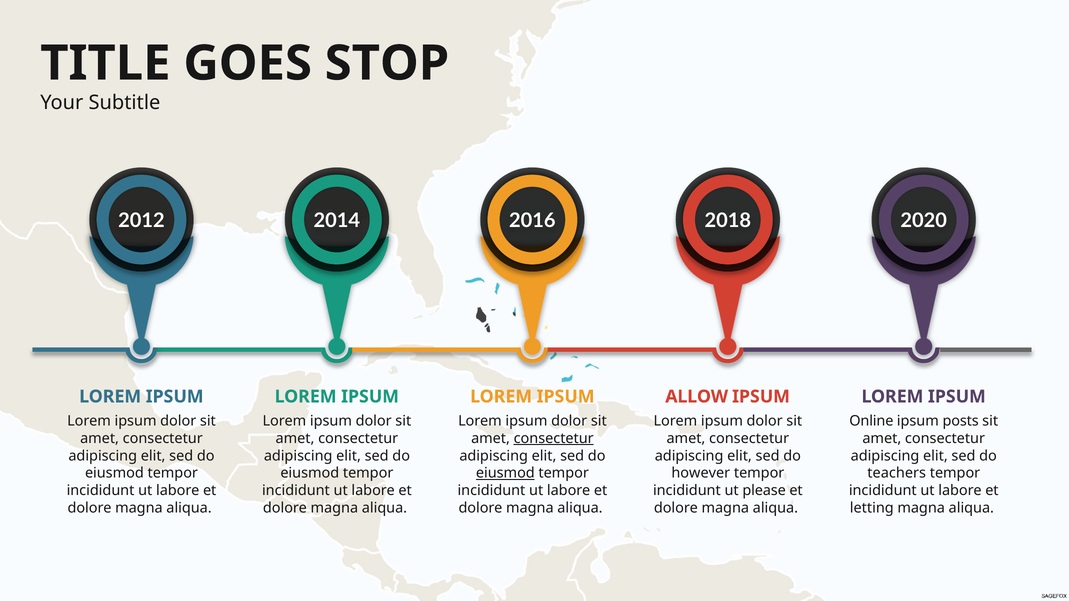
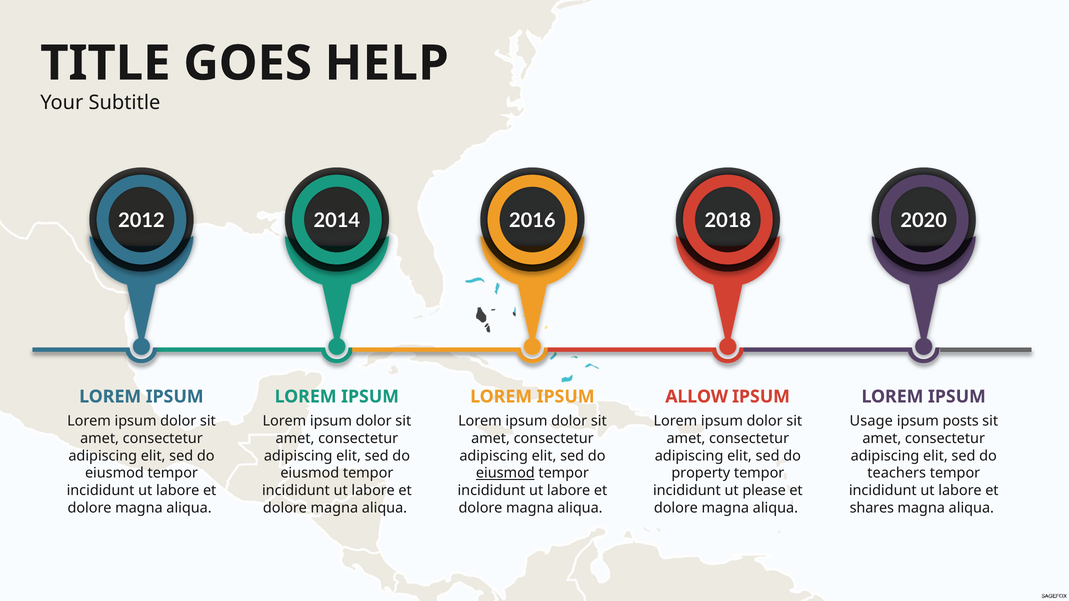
STOP: STOP -> HELP (387, 63)
Online: Online -> Usage (871, 421)
consectetur underline: present -> none (554, 439)
however: however -> property (701, 473)
letting: letting -> shares (872, 508)
